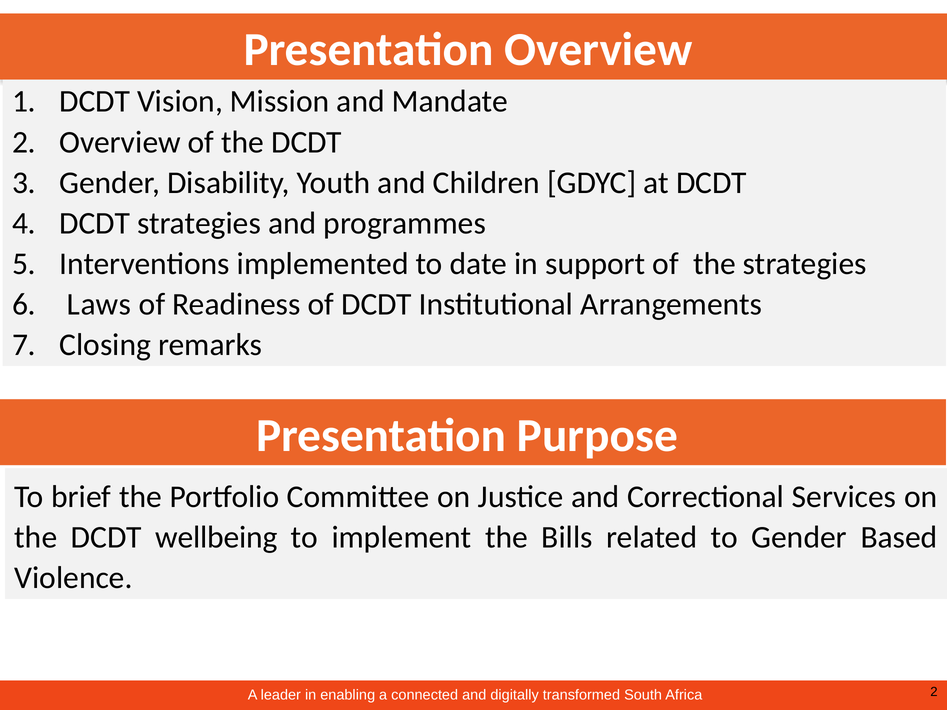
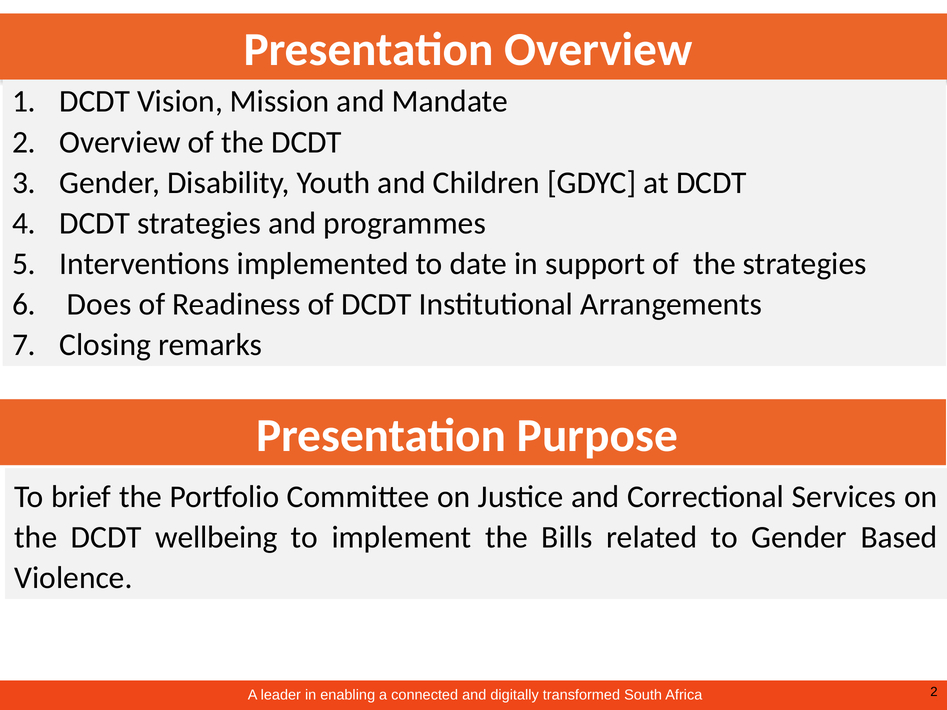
Laws: Laws -> Does (99, 304)
